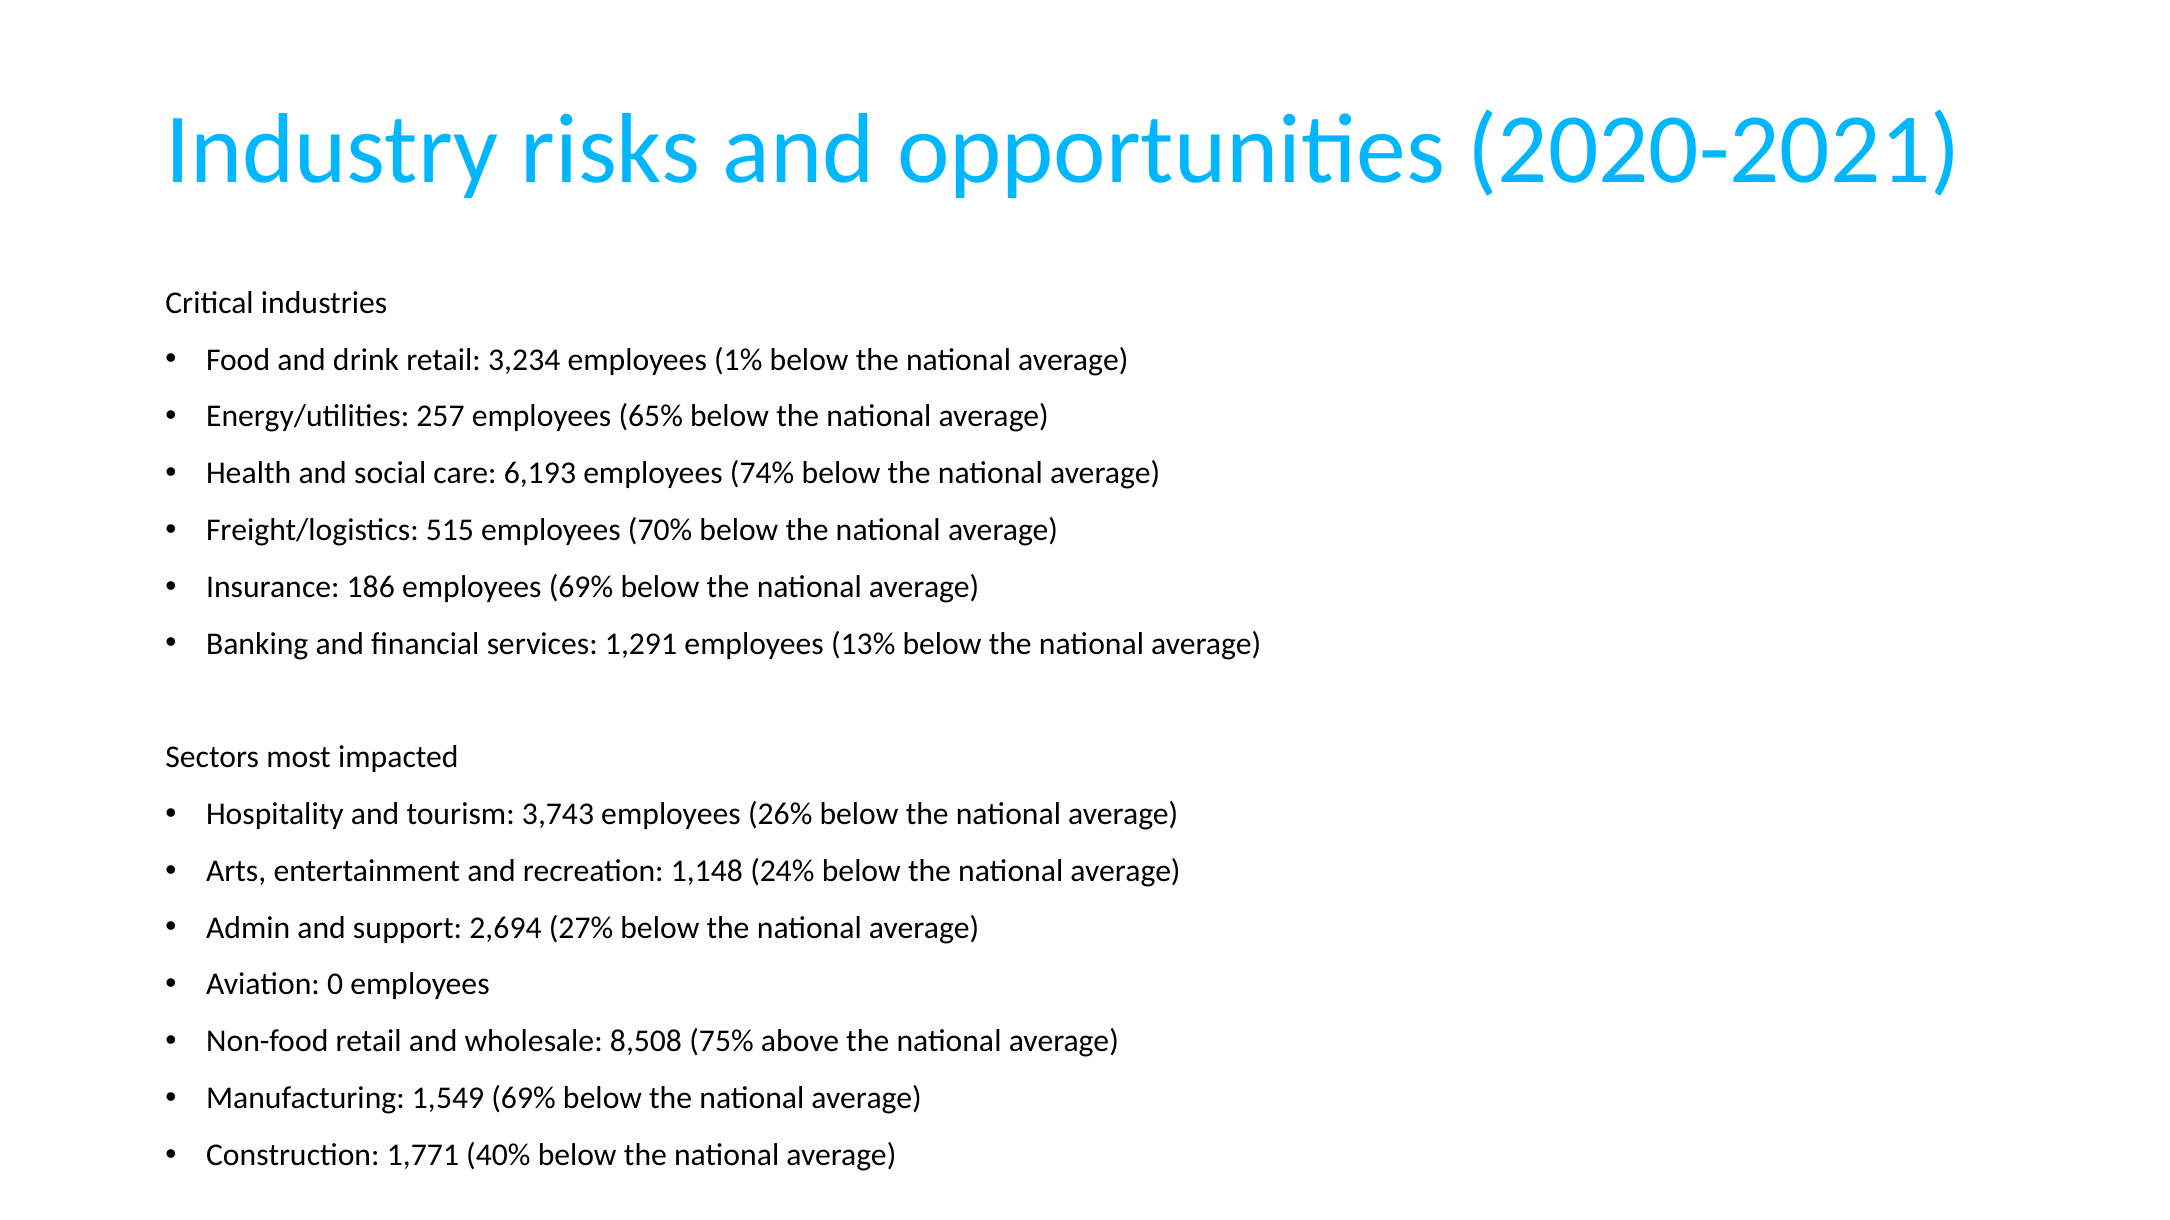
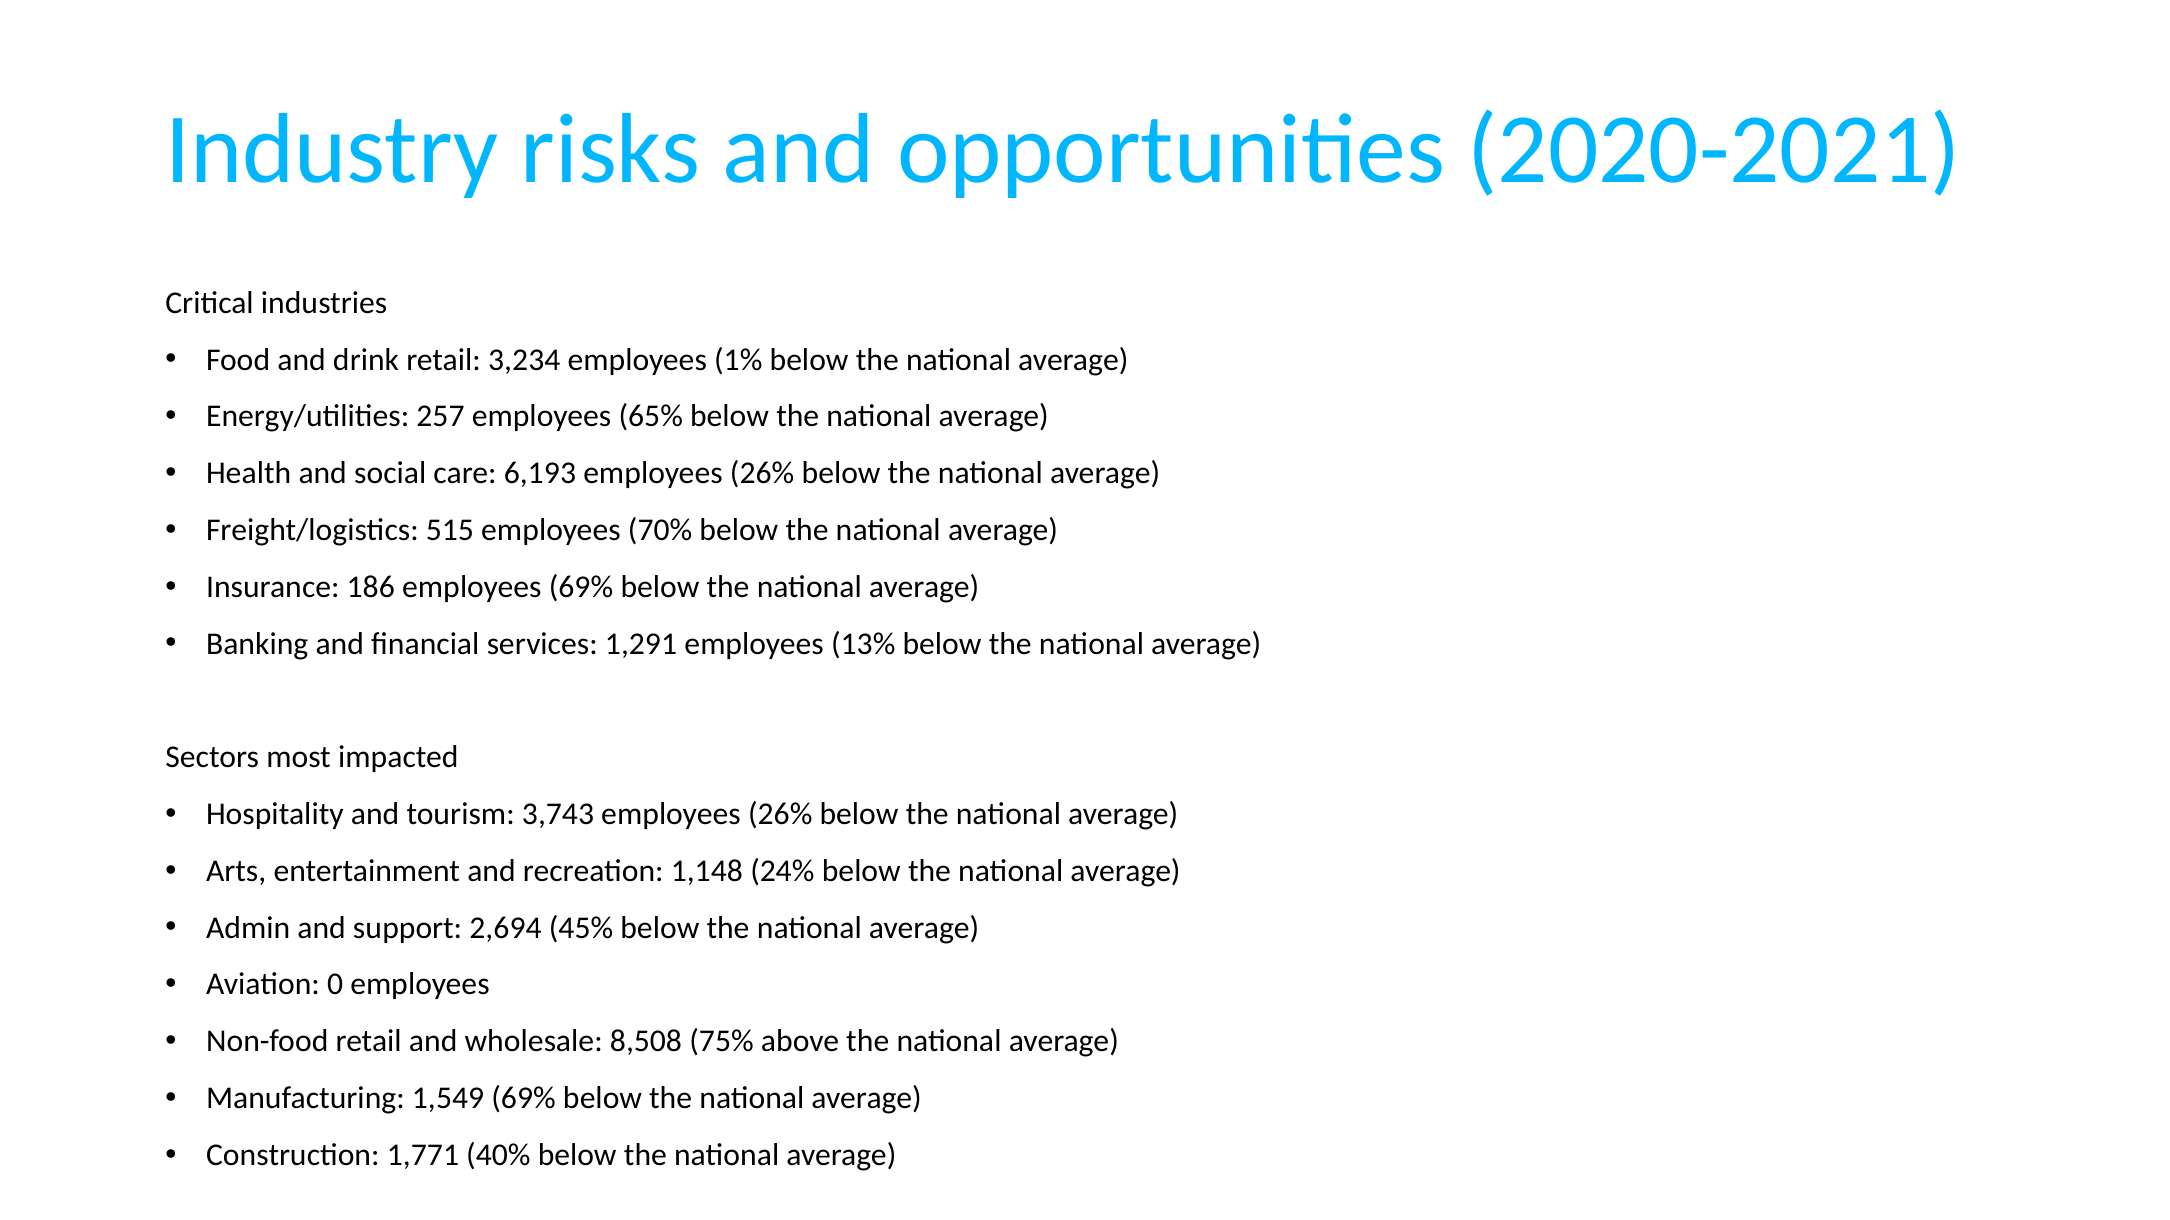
6,193 employees 74%: 74% -> 26% (762, 473)
27%: 27% -> 45% (581, 928)
